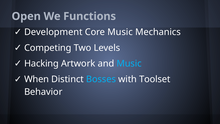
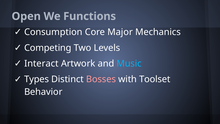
Development: Development -> Consumption (53, 32)
Core Music: Music -> Major (120, 32)
Hacking: Hacking -> Interact (41, 63)
When: When -> Types (37, 79)
Bosses colour: light blue -> pink (101, 79)
